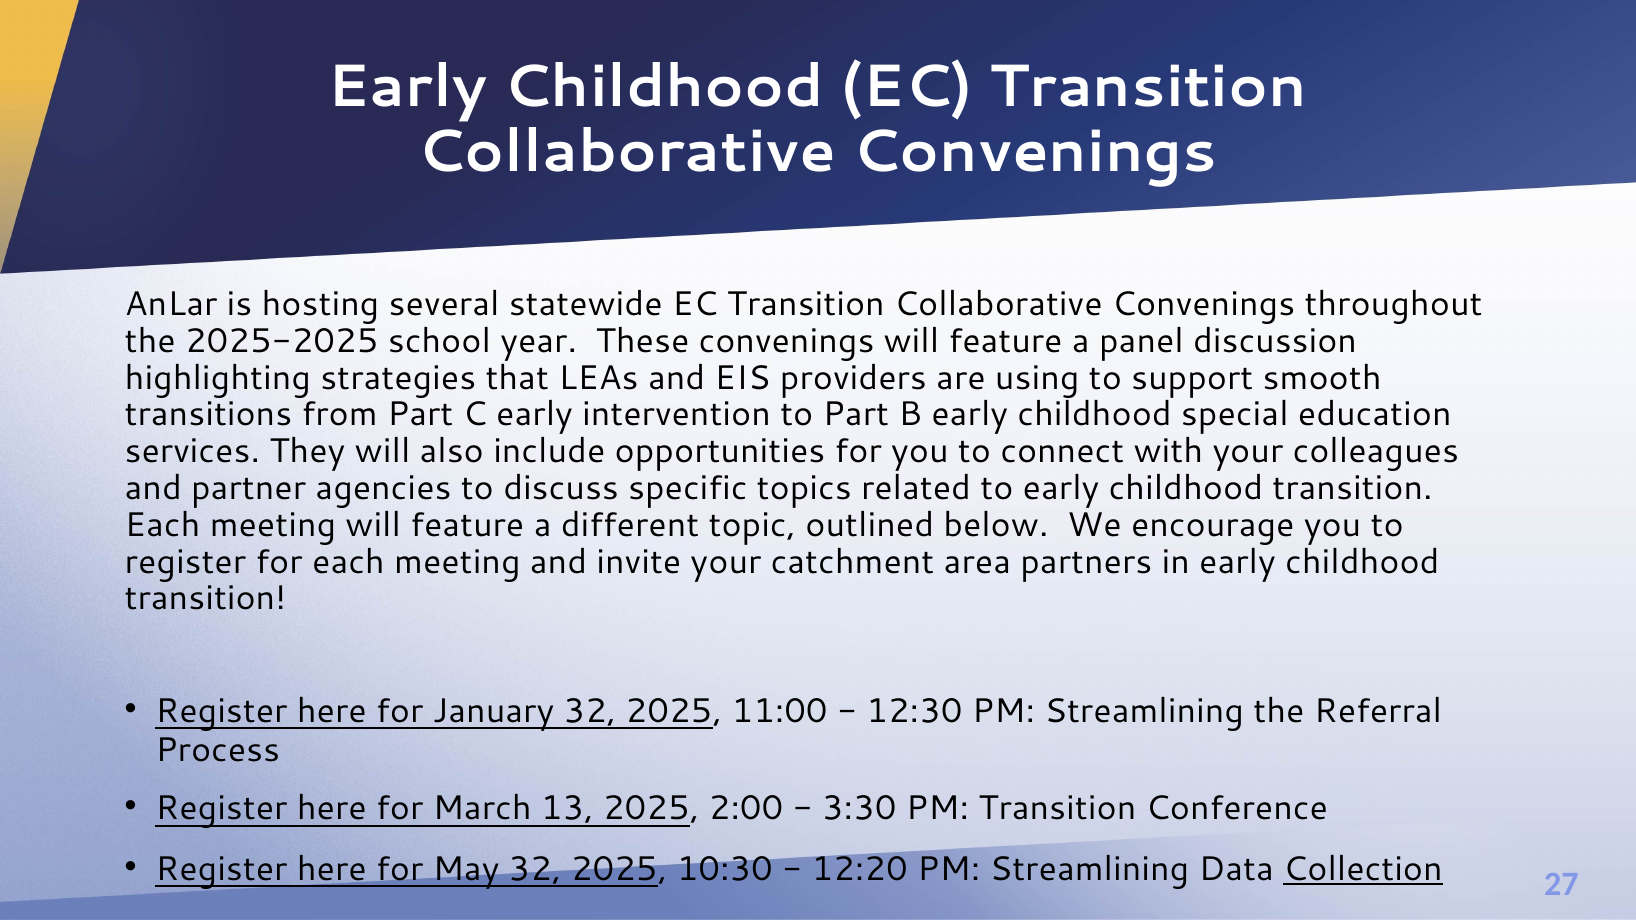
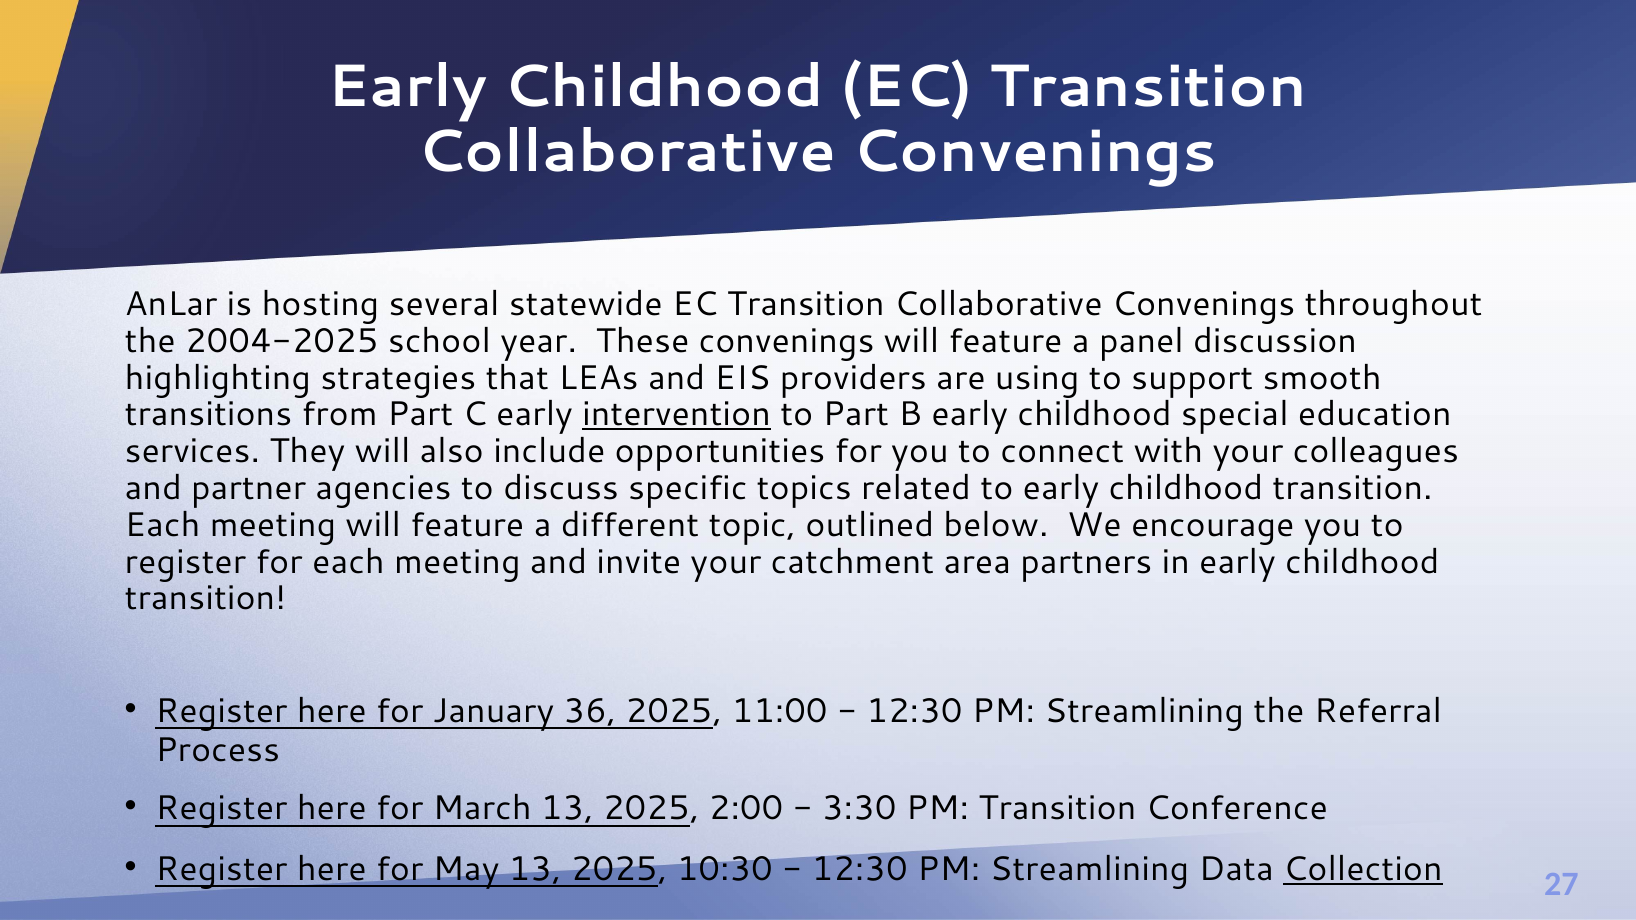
2025-2025: 2025-2025 -> 2004-2025 (282, 341)
intervention underline: none -> present (677, 415)
January 32: 32 -> 36 (590, 711)
May 32: 32 -> 13 (535, 869)
12:20: 12:20 -> 12:30 (860, 869)
